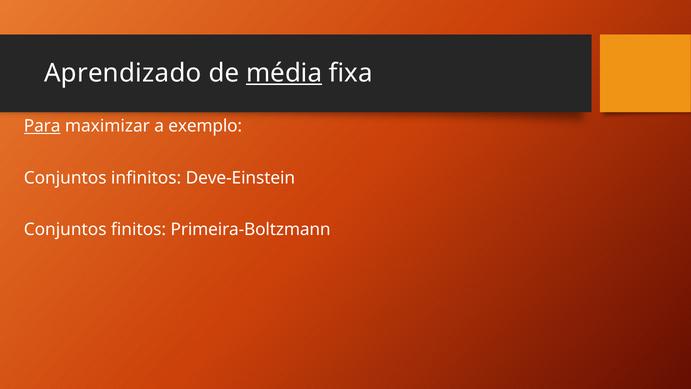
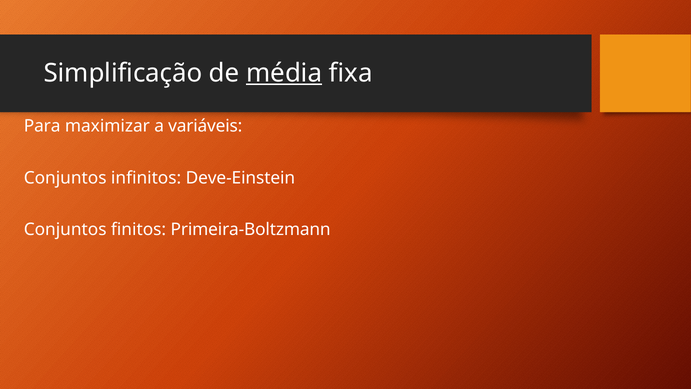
Aprendizado: Aprendizado -> Simplificação (123, 73)
Para underline: present -> none (42, 126)
exemplo: exemplo -> variáveis (205, 126)
